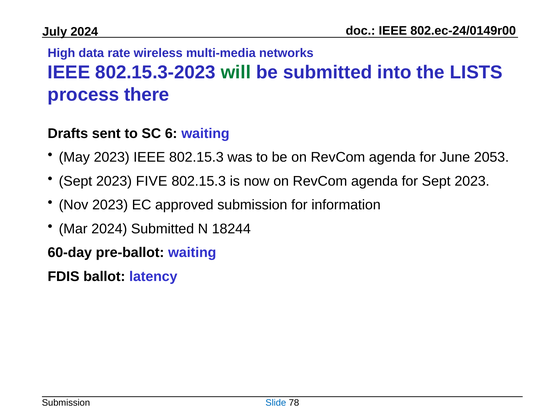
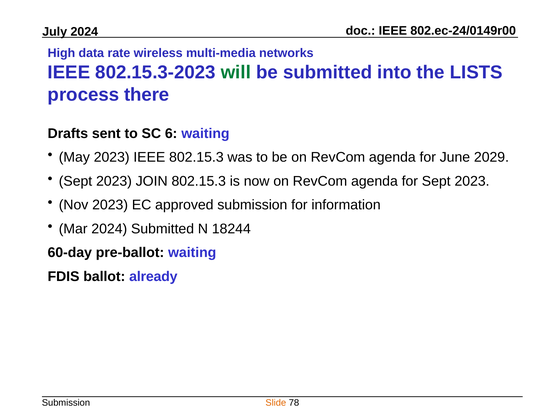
2053: 2053 -> 2029 (491, 157)
FIVE: FIVE -> JOIN (152, 181)
latency: latency -> already (153, 276)
Slide colour: blue -> orange (276, 403)
